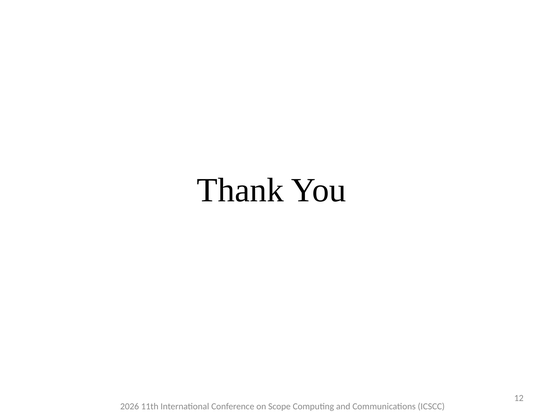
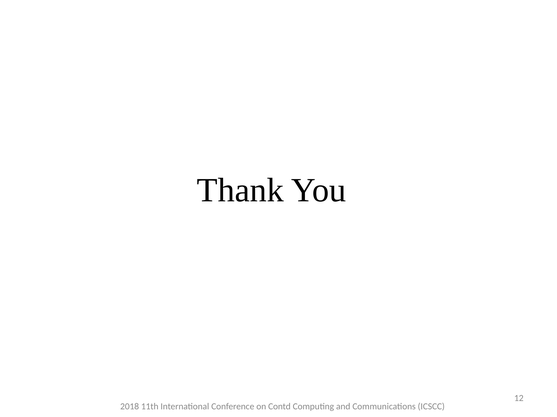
2026: 2026 -> 2018 (130, 407)
Scope: Scope -> Contd (279, 407)
